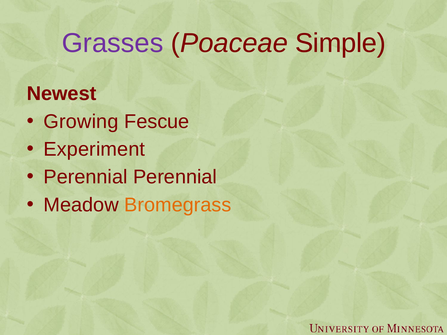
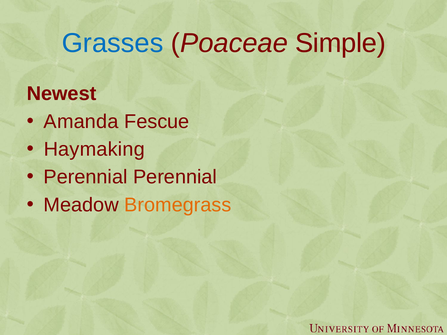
Grasses colour: purple -> blue (113, 43)
Growing: Growing -> Amanda (81, 122)
Experiment: Experiment -> Haymaking (94, 149)
